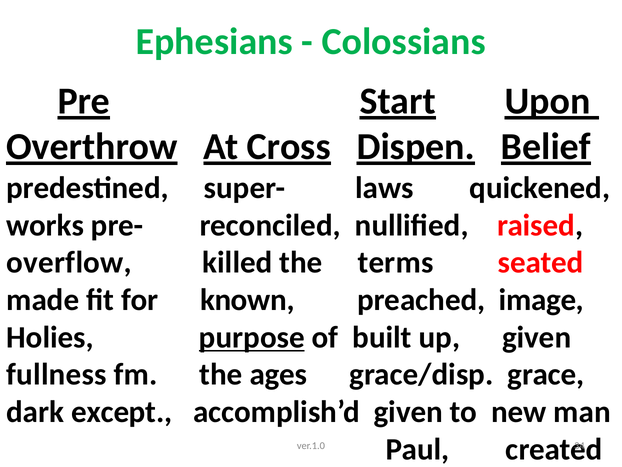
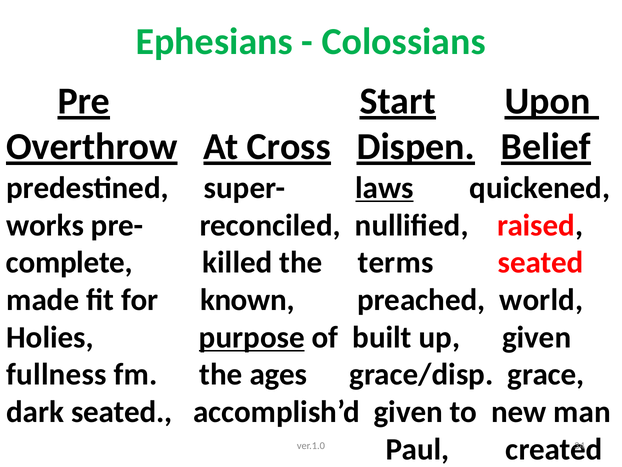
laws underline: none -> present (384, 188)
overflow: overflow -> complete (69, 262)
image: image -> world (541, 300)
dark except: except -> seated (122, 412)
